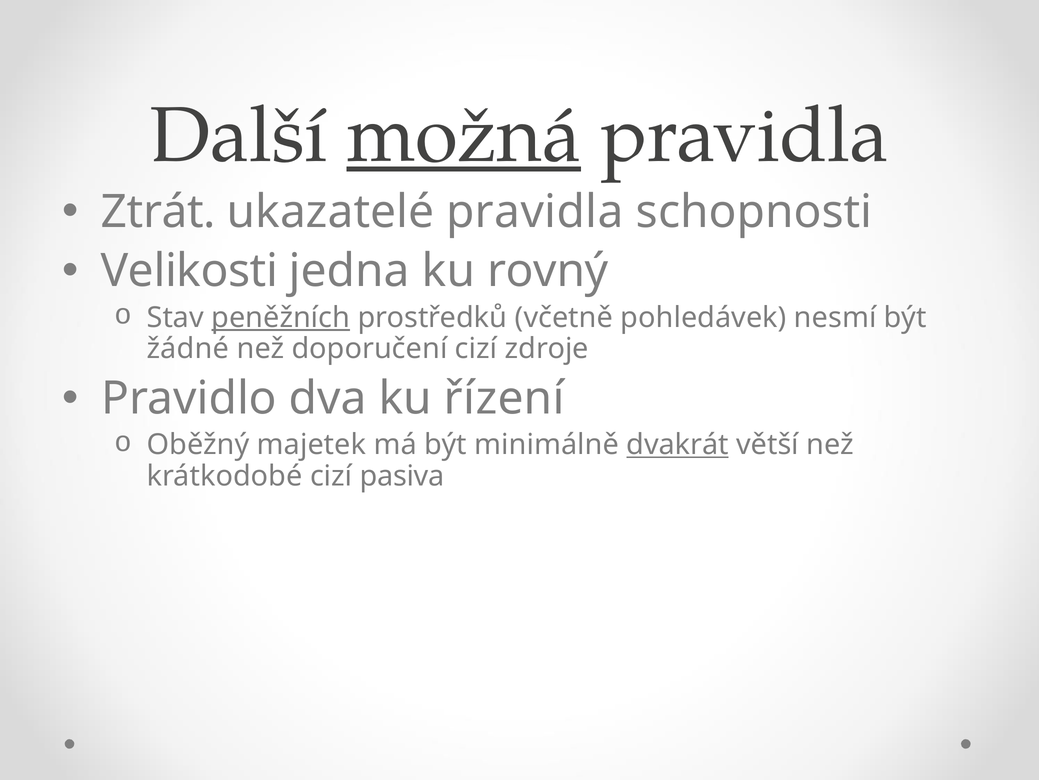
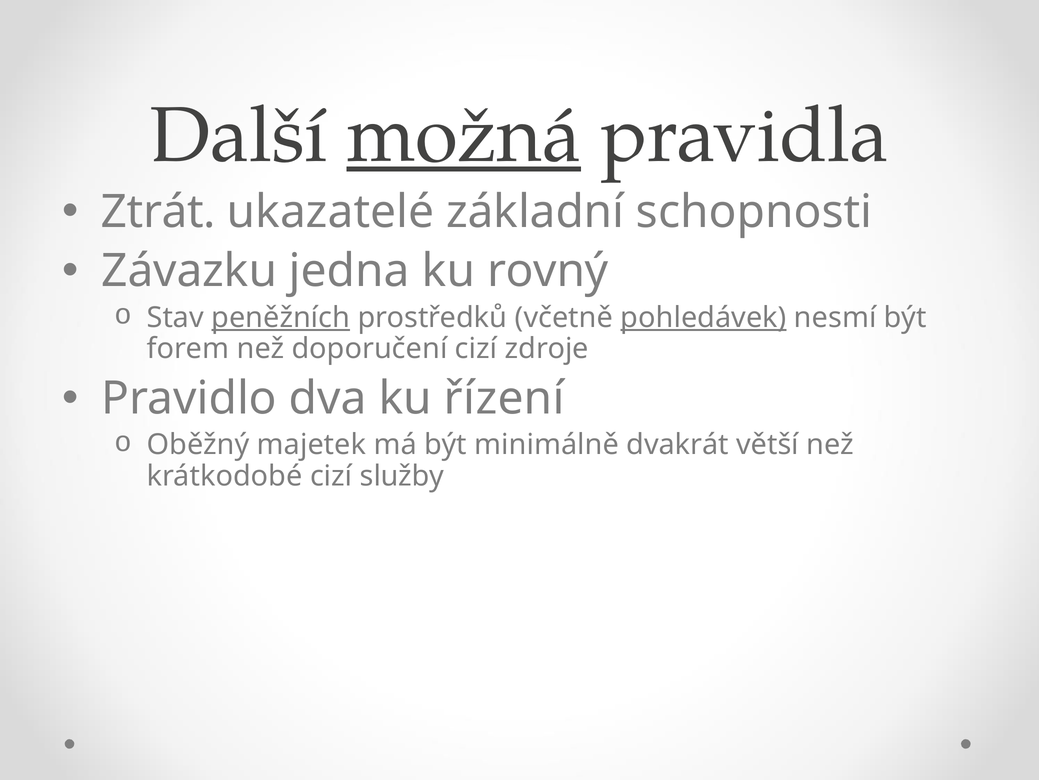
ukazatelé pravidla: pravidla -> základní (535, 212)
Velikosti: Velikosti -> Závazku (189, 271)
pohledávek underline: none -> present (703, 317)
žádné: žádné -> forem (188, 348)
dvakrát underline: present -> none (678, 445)
pasiva: pasiva -> služby (402, 476)
